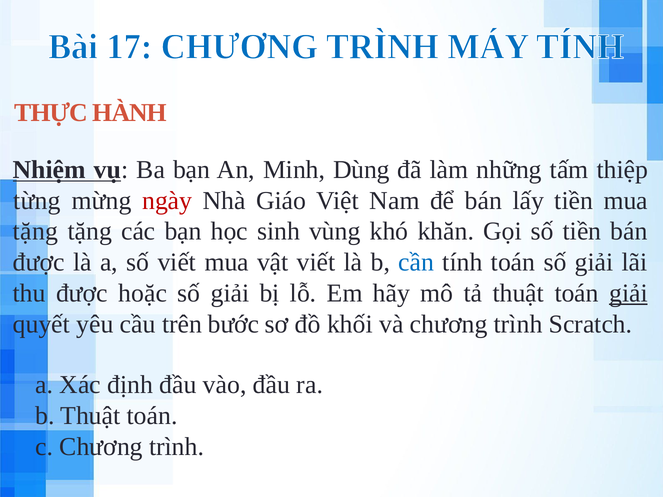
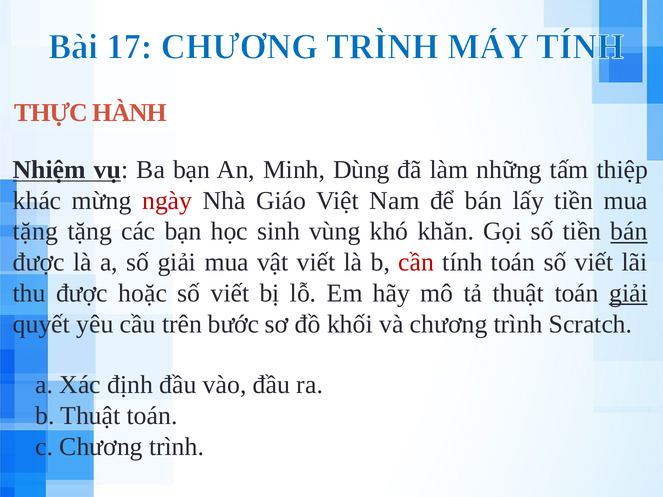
từng: từng -> khác (37, 201)
bán underline: none -> present (629, 232)
số viết: viết -> giải (177, 263)
cần colour: blue -> red (416, 263)
toán số giải: giải -> viết (594, 263)
hoặc số giải: giải -> viết (230, 294)
